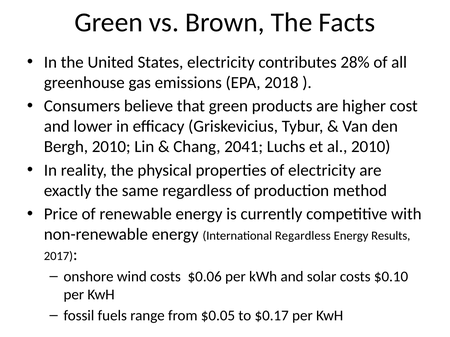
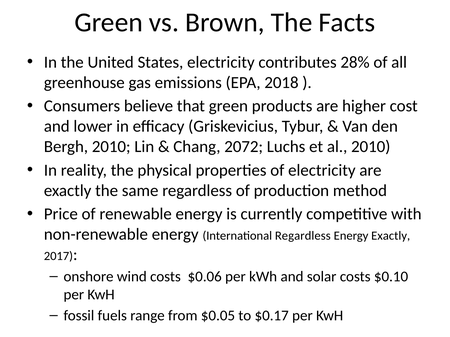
2041: 2041 -> 2072 (244, 147)
Energy Results: Results -> Exactly (391, 236)
